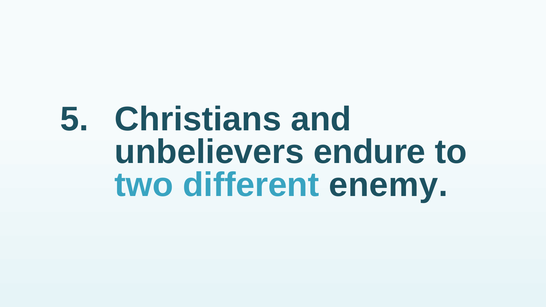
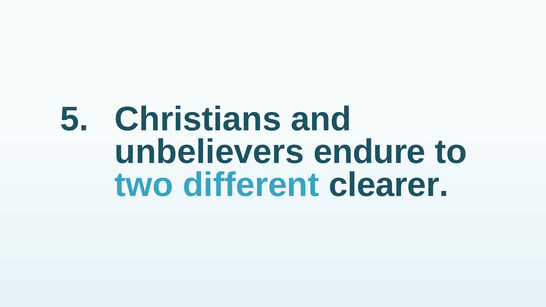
enemy: enemy -> clearer (389, 185)
